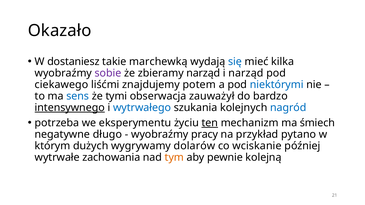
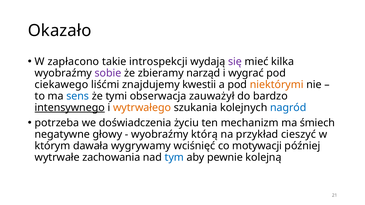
dostaniesz: dostaniesz -> zapłacono (73, 62)
marchewką: marchewką -> introspekcji (158, 62)
się colour: blue -> purple (235, 62)
i narząd: narząd -> wygrać (246, 73)
potem: potem -> kwestii (199, 85)
niektórymi colour: blue -> orange (277, 85)
wytrwałego colour: blue -> orange (142, 108)
eksperymentu: eksperymentu -> doświadczenia (135, 123)
ten underline: present -> none (210, 123)
długo: długo -> głowy (107, 135)
pracy: pracy -> którą (205, 135)
pytano: pytano -> cieszyć (299, 135)
dużych: dużych -> dawała (91, 146)
dolarów: dolarów -> wciśnięć (194, 146)
wciskanie: wciskanie -> motywacji (257, 146)
tym colour: orange -> blue (174, 158)
